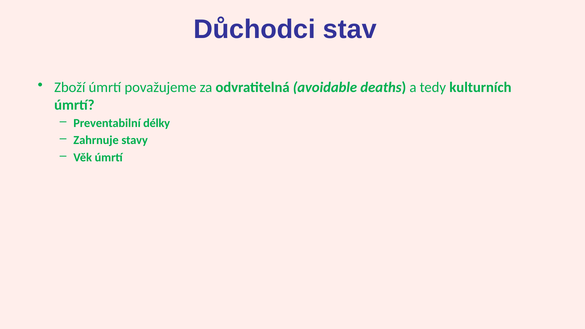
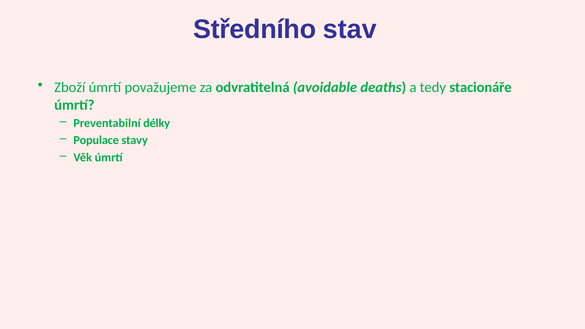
Důchodci: Důchodci -> Středního (255, 29)
kulturních: kulturních -> stacionáře (480, 87)
Zahrnuje: Zahrnuje -> Populace (96, 140)
